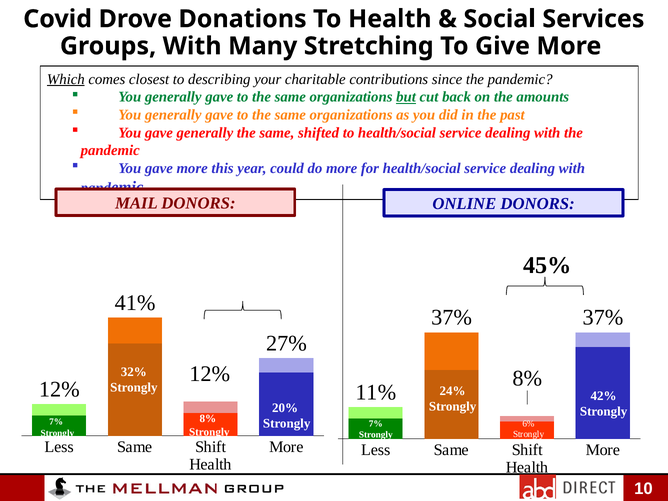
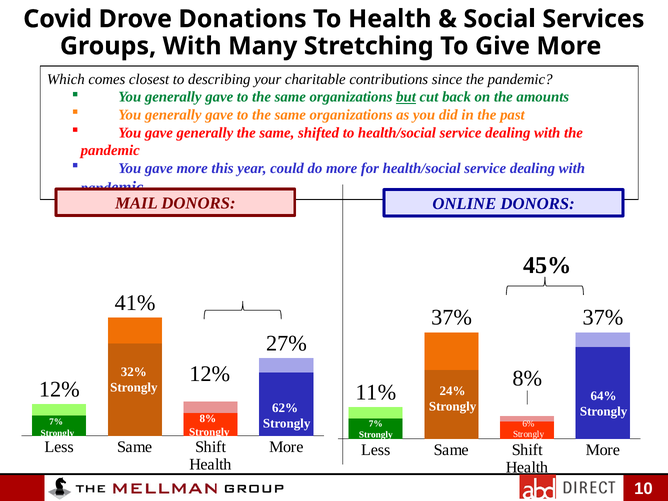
Which underline: present -> none (66, 79)
42%: 42% -> 64% (604, 396)
20%: 20% -> 62% (285, 408)
